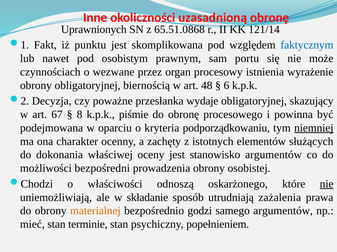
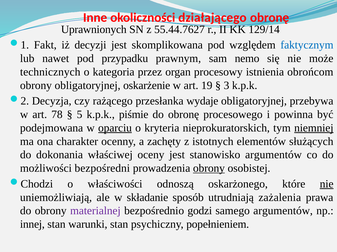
uzasadnioną: uzasadnioną -> działającego (213, 18)
65.51.0868: 65.51.0868 -> 55.44.7627 (180, 29)
121/14: 121/14 -> 129/14 (264, 29)
punktu: punktu -> decyzji (90, 45)
osobistym: osobistym -> przypadku (125, 59)
portu: portu -> nemo (247, 59)
czynnościach: czynnościach -> technicznych (50, 72)
wezwane: wezwane -> kategoria (114, 72)
wyrażenie: wyrażenie -> obrońcom (310, 72)
biernością: biernością -> oskarżenie (147, 86)
48: 48 -> 19 (207, 86)
6: 6 -> 3 (226, 86)
poważne: poważne -> rażącego (113, 101)
skazujący: skazujący -> przebywa (312, 101)
67: 67 -> 78 (57, 115)
8: 8 -> 5 (80, 115)
oparciu underline: none -> present (115, 128)
podporządkowaniu: podporządkowaniu -> nieprokuratorskich (226, 128)
obrony underline: none -> present (209, 169)
materialnej colour: orange -> purple (95, 211)
mieć: mieć -> innej (32, 225)
terminie: terminie -> warunki (88, 225)
